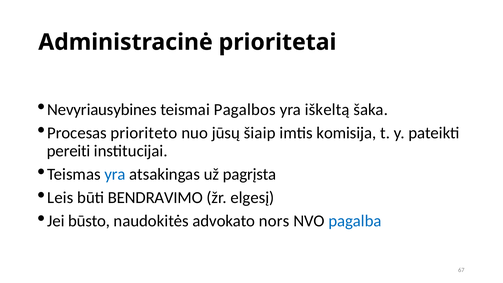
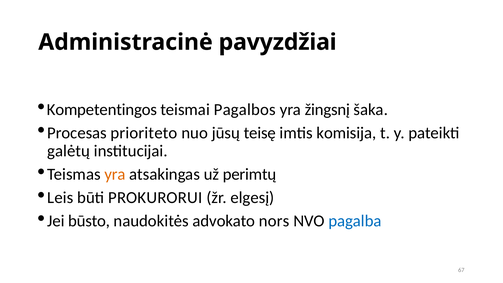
prioritetai: prioritetai -> pavyzdžiai (278, 42)
Nevyriausybines: Nevyriausybines -> Kompetentingos (102, 109)
iškeltą: iškeltą -> žingsnį (327, 109)
šiaip: šiaip -> teisę (260, 133)
pereiti: pereiti -> galėtų (69, 151)
yra colour: blue -> orange (115, 174)
pagrįsta: pagrįsta -> perimtų (250, 174)
BENDRAVIMO: BENDRAVIMO -> PROKURORUI (155, 198)
